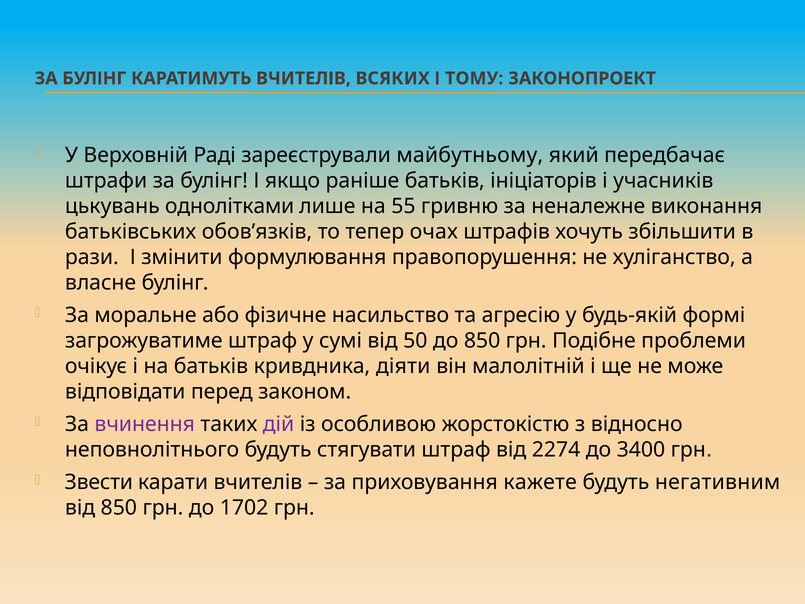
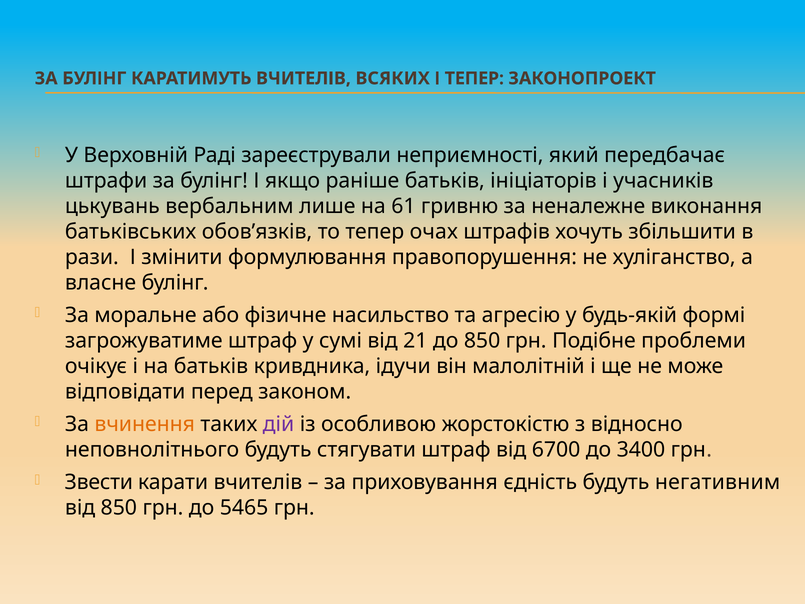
І ТОМУ: ТОМУ -> ТЕПЕР (474, 78)
майбутньому: майбутньому -> неприємності (470, 155)
однолітками: однолітками -> вербальним (229, 206)
55: 55 -> 61 (403, 206)
50: 50 -> 21 (415, 341)
діяти: діяти -> ідучи (403, 366)
вчинення colour: purple -> orange (145, 424)
2274: 2274 -> 6700 (556, 450)
кажете: кажете -> єдність (540, 482)
1702: 1702 -> 5465 (244, 508)
